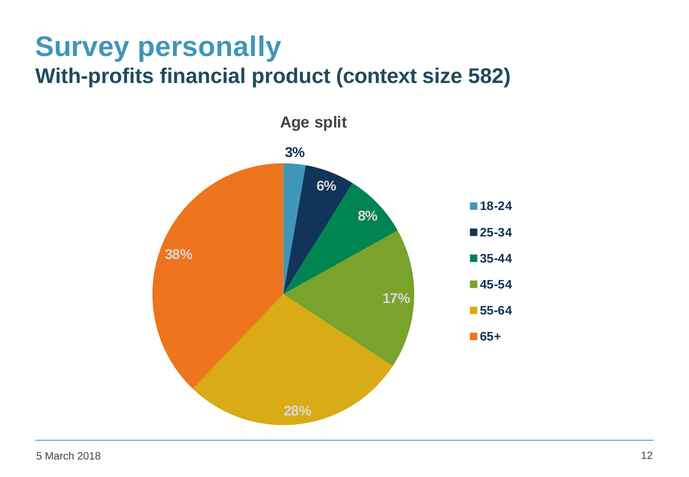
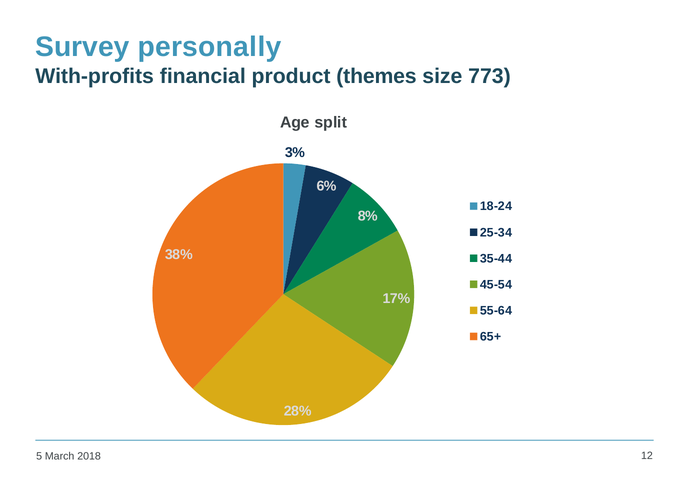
context: context -> themes (376, 76)
582: 582 -> 773 (489, 76)
